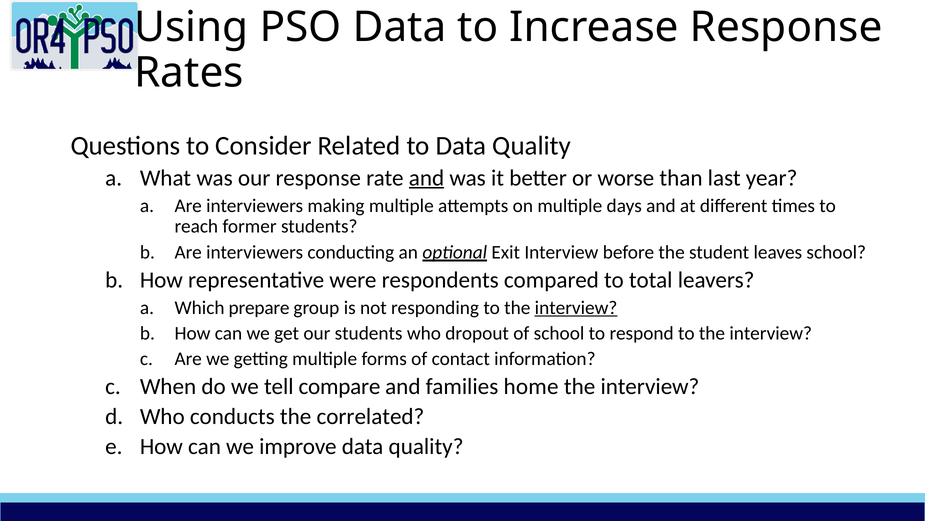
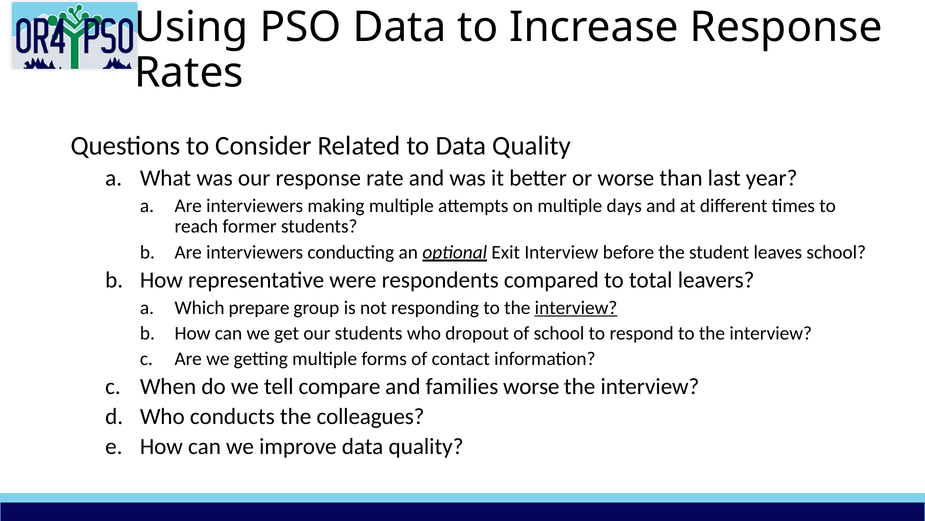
and underline: present -> none (427, 178)
families home: home -> worse (531, 386)
correlated: correlated -> colleagues (370, 416)
